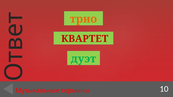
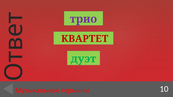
трио colour: orange -> purple (83, 19)
